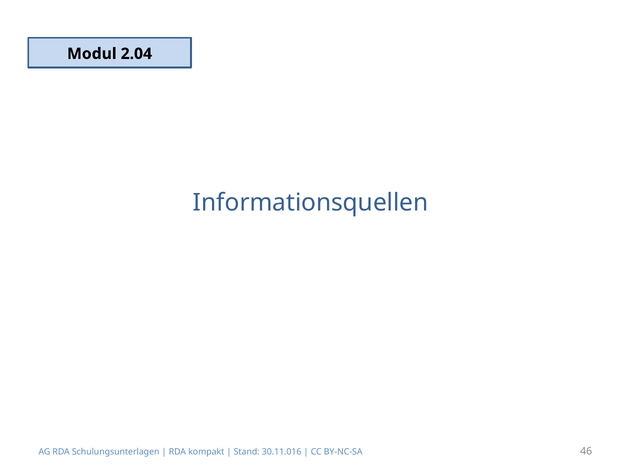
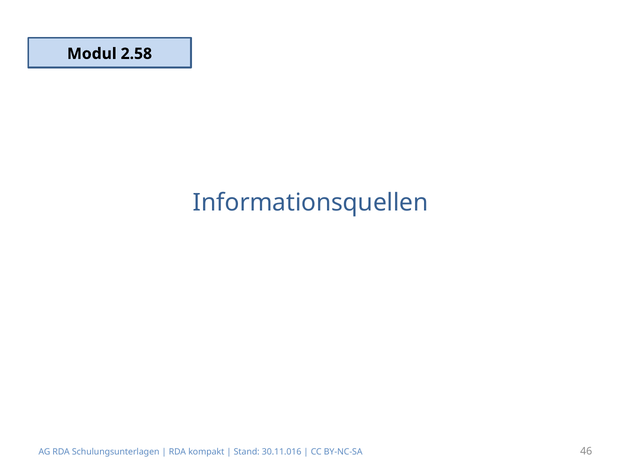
2.04: 2.04 -> 2.58 (136, 54)
